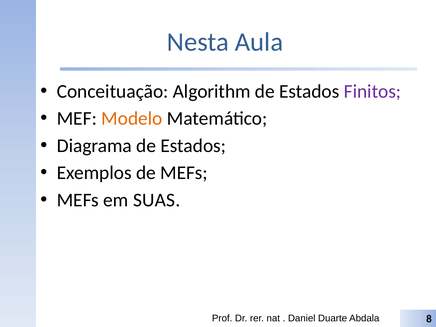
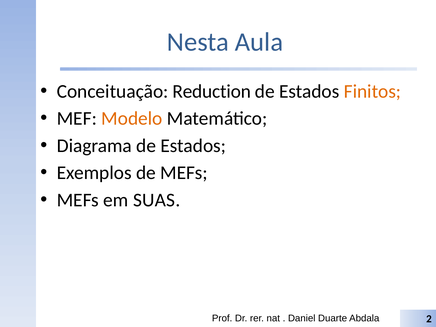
Algorithm: Algorithm -> Reduction (212, 91)
Finitos colour: purple -> orange (372, 91)
8: 8 -> 2 (429, 319)
